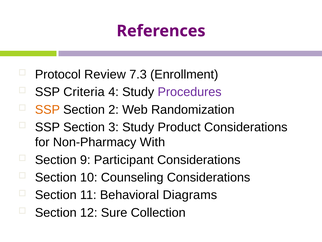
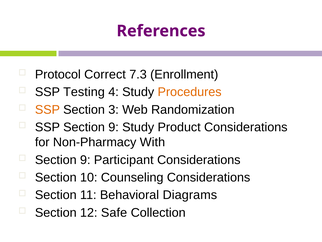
Review: Review -> Correct (105, 74)
Criteria: Criteria -> Testing (84, 92)
Procedures colour: purple -> orange (190, 92)
2: 2 -> 3 (114, 109)
SSP Section 3: 3 -> 9 (114, 127)
Sure: Sure -> Safe (114, 212)
